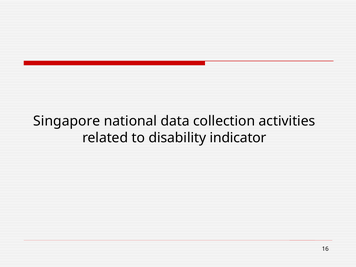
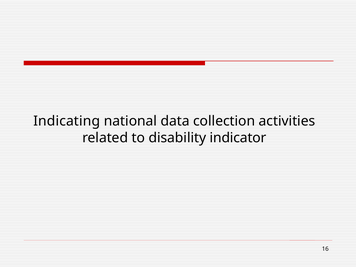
Singapore: Singapore -> Indicating (67, 121)
